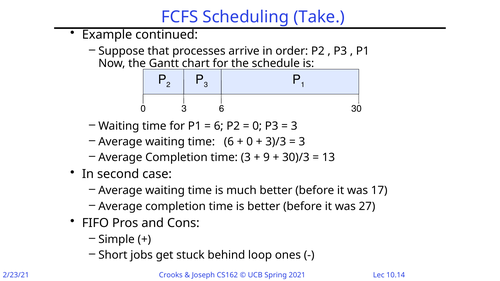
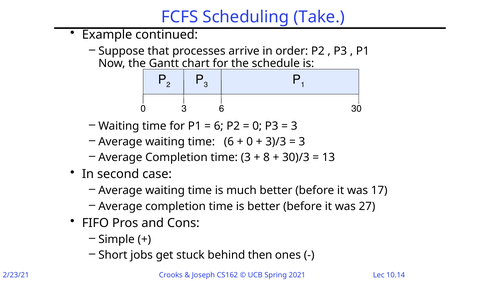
9: 9 -> 8 (266, 158)
loop: loop -> then (260, 255)
